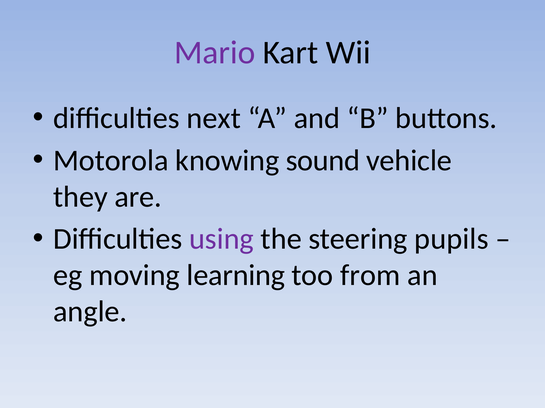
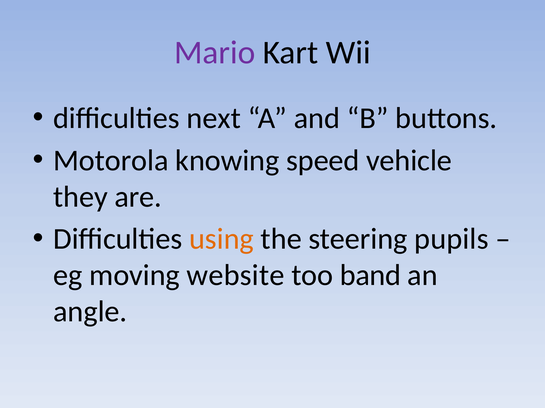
sound: sound -> speed (323, 161)
using colour: purple -> orange (221, 239)
learning: learning -> website (236, 276)
from: from -> band (370, 276)
